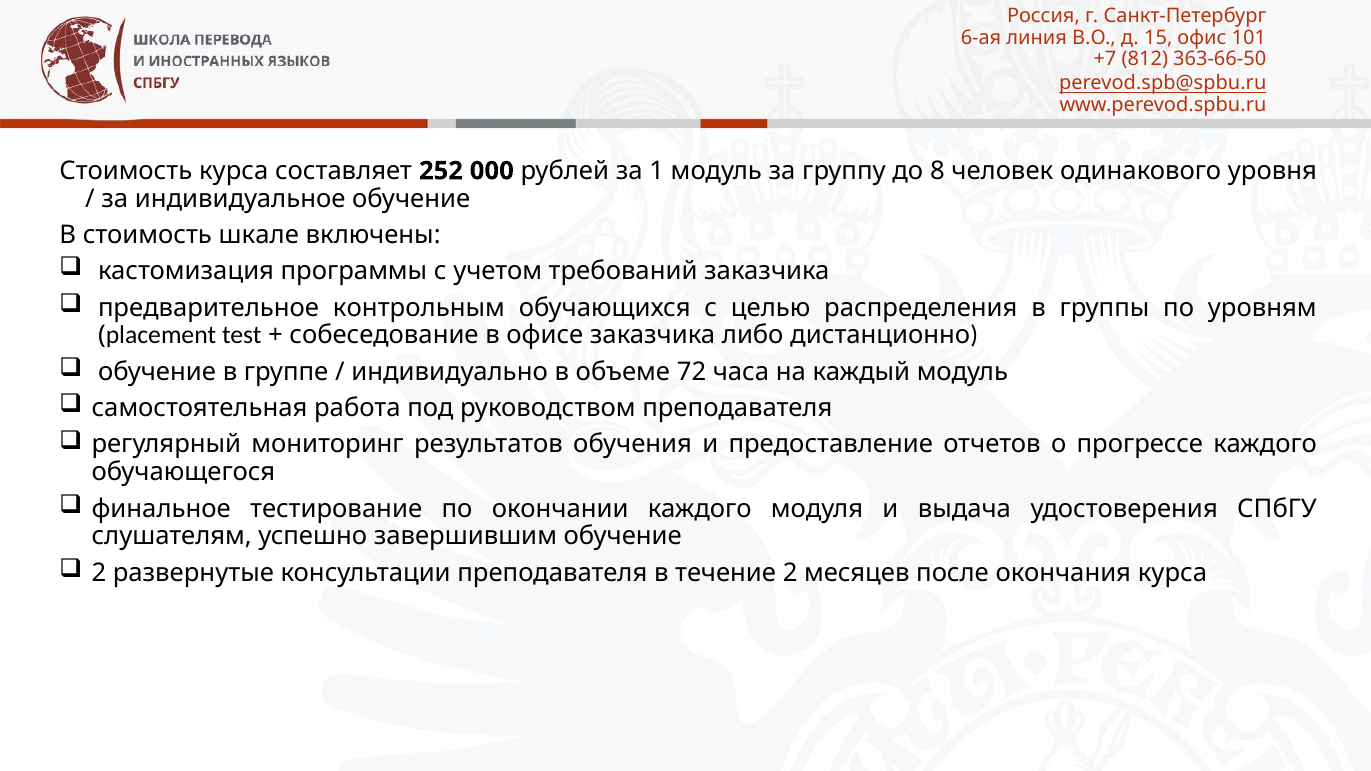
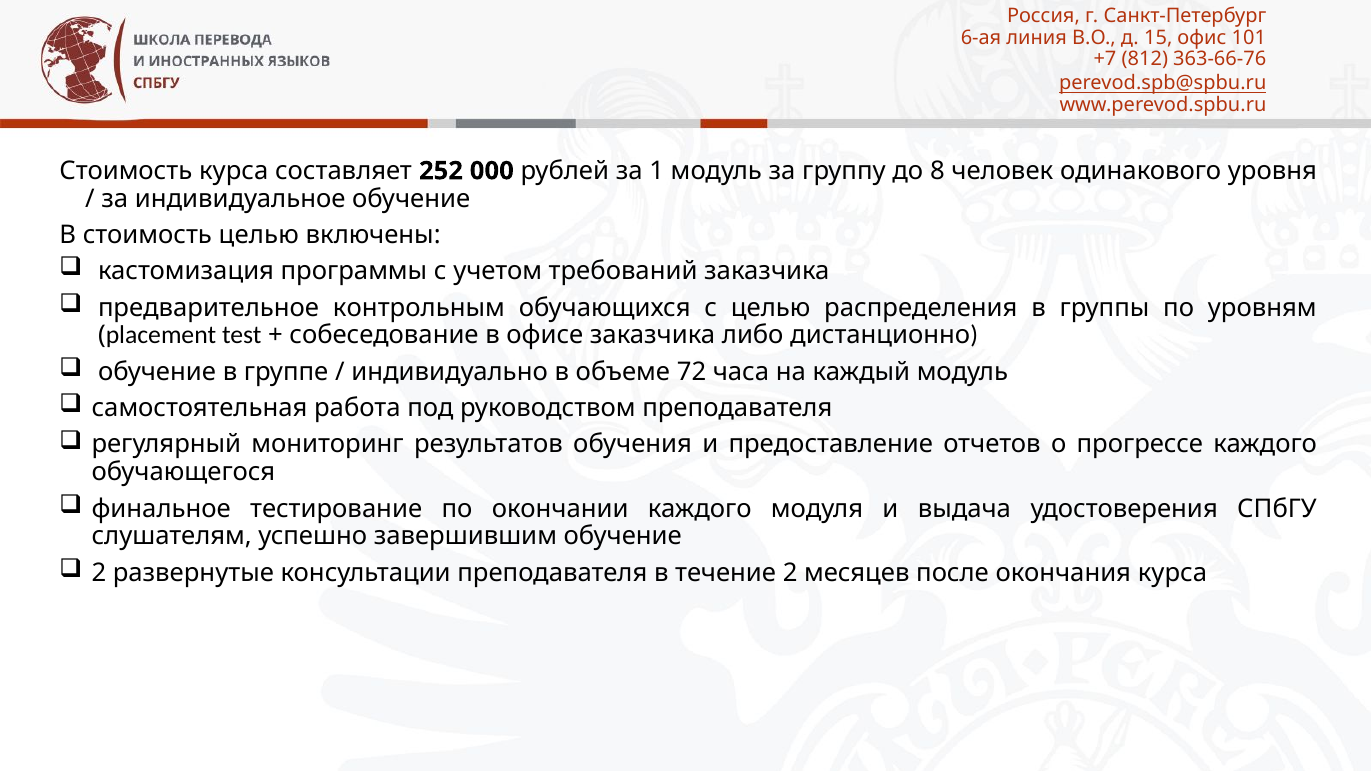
363-66-50: 363-66-50 -> 363-66-76 (1220, 59)
стоимость шкале: шкале -> целью (259, 235)
